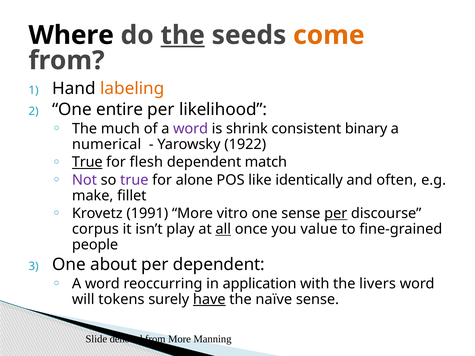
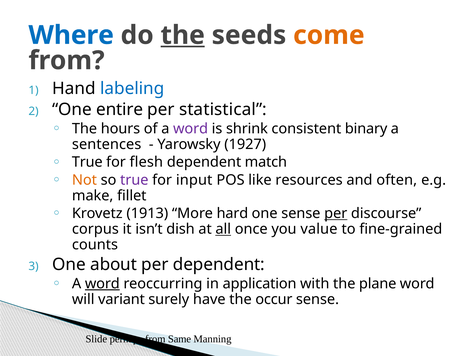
Where colour: black -> blue (71, 35)
labeling colour: orange -> blue (132, 88)
likelihood: likelihood -> statistical (223, 110)
much: much -> hours (120, 129)
numerical: numerical -> sentences (107, 144)
1922: 1922 -> 1927 (245, 144)
True underline: present -> none (87, 162)
Not colour: purple -> orange (84, 180)
alone: alone -> input (194, 180)
identically: identically -> resources (309, 180)
1991: 1991 -> 1913 (147, 214)
vitro: vitro -> hard (232, 214)
play: play -> dish (181, 229)
people: people -> counts (95, 245)
word underline: none -> present (102, 284)
livers: livers -> plane (378, 284)
tokens: tokens -> variant (122, 300)
have underline: present -> none (209, 300)
naïve: naïve -> occur (274, 300)
denoted: denoted -> perhaps (126, 339)
from More: More -> Same (180, 339)
